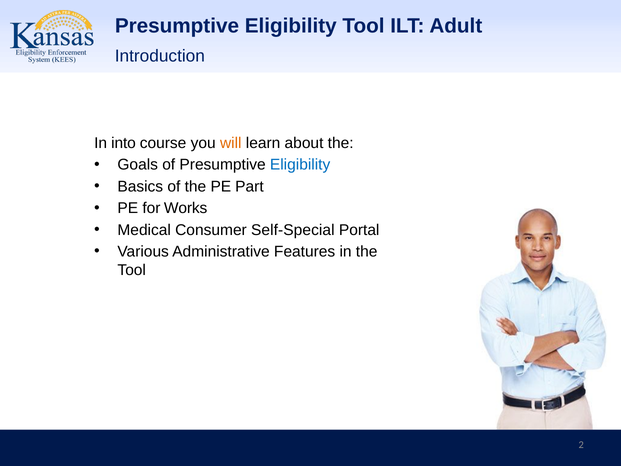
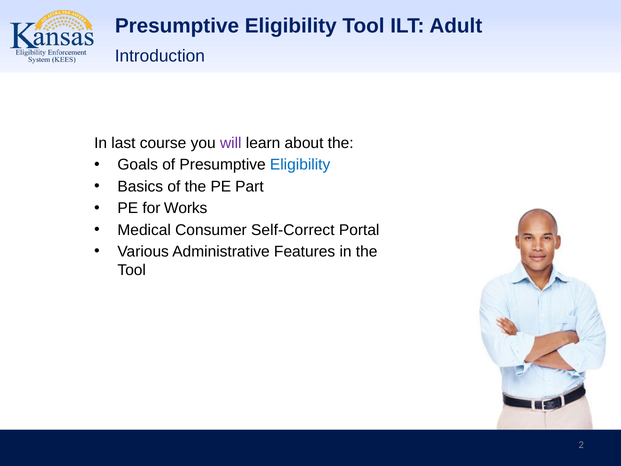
into: into -> last (123, 143)
will colour: orange -> purple (231, 143)
Self-Special: Self-Special -> Self-Correct (293, 230)
